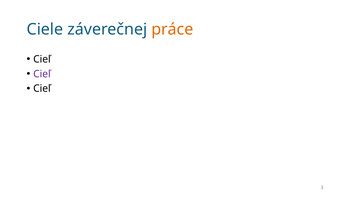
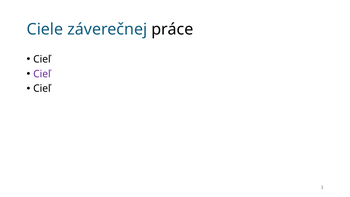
práce colour: orange -> black (172, 29)
